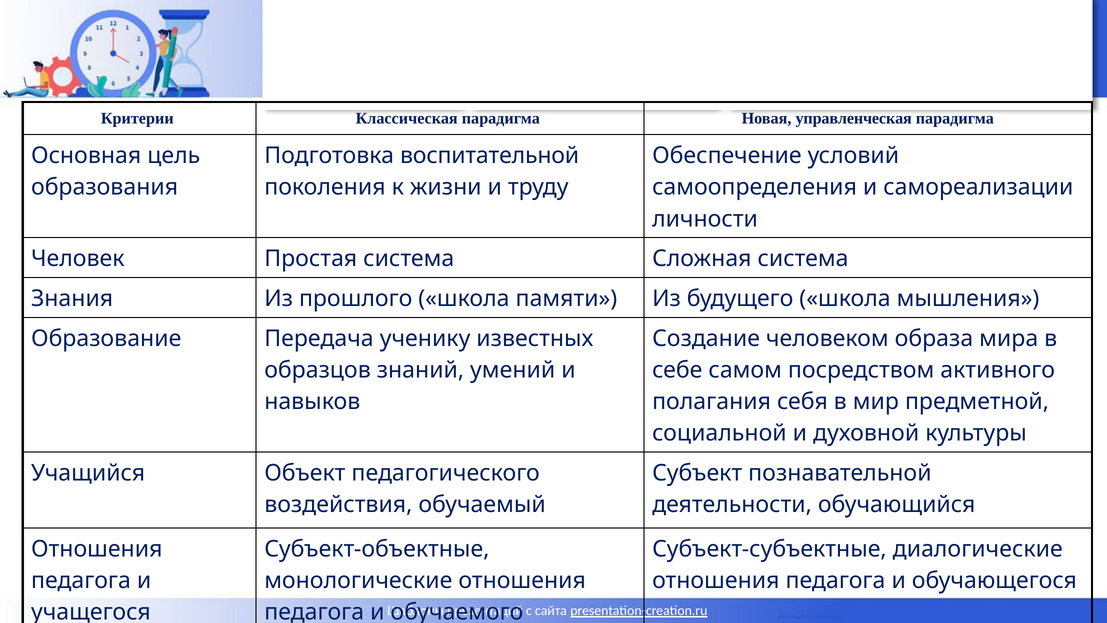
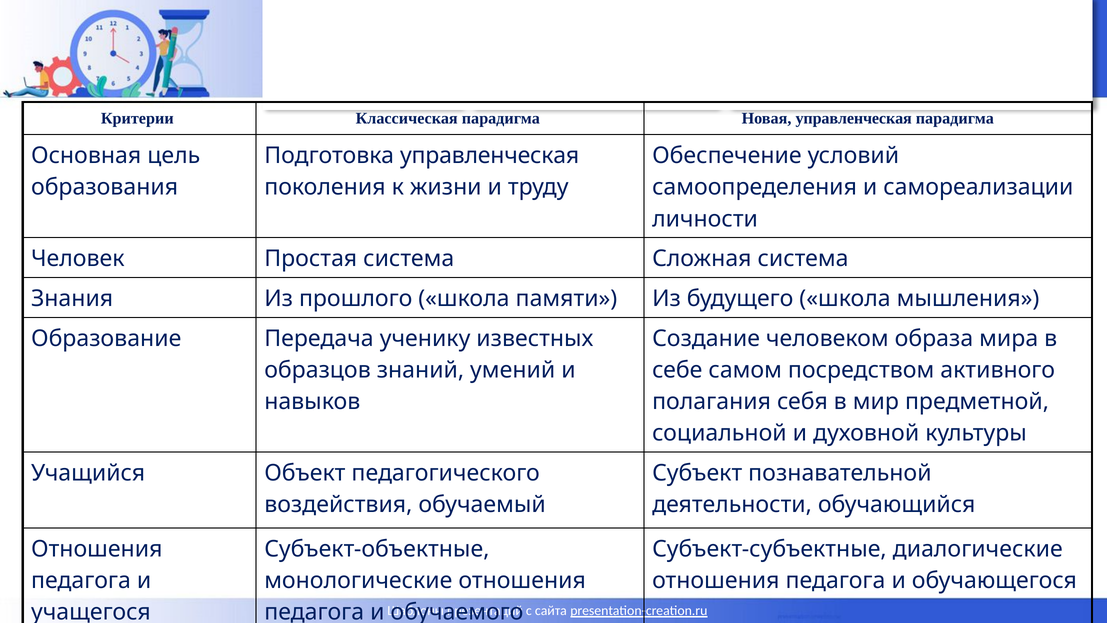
Подготовка воспитательной: воспитательной -> управленческая (490, 156)
